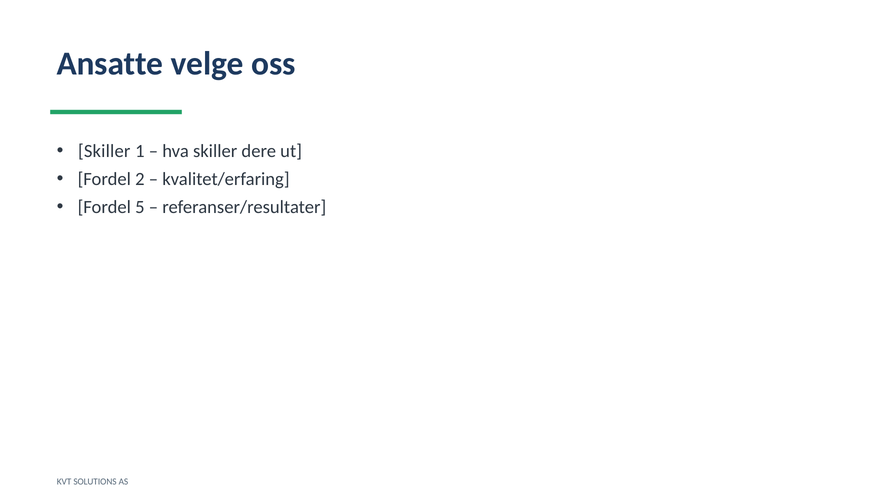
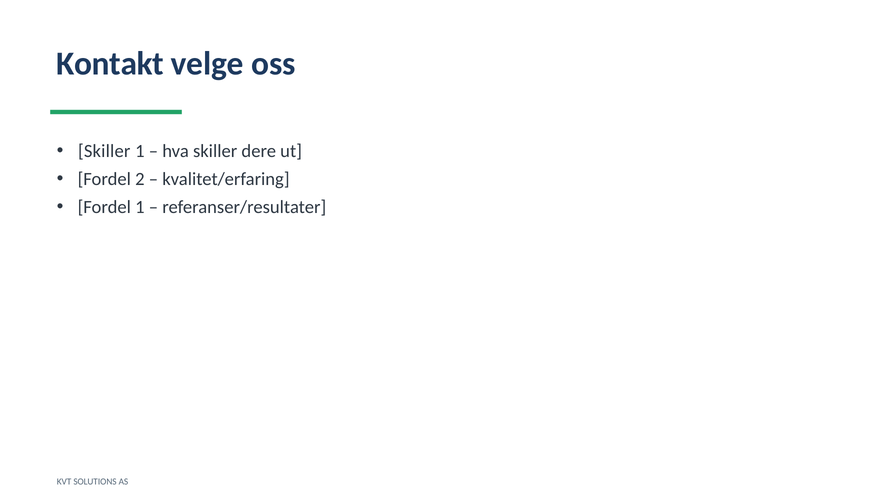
Ansatte: Ansatte -> Kontakt (110, 64)
Fordel 5: 5 -> 1 (140, 207)
